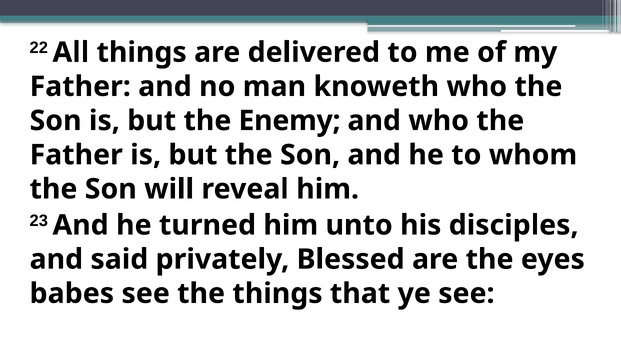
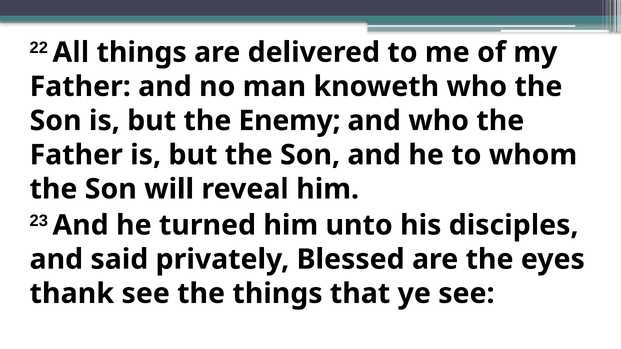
babes: babes -> thank (72, 294)
